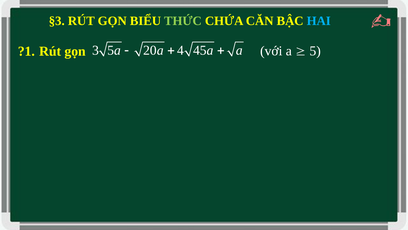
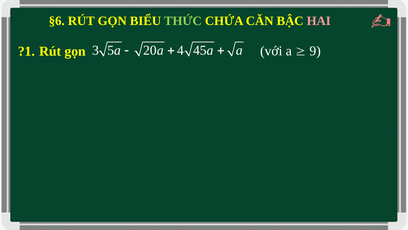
§3: §3 -> §6 (57, 21)
HAI colour: light blue -> pink (319, 21)
5: 5 -> 9 (315, 51)
